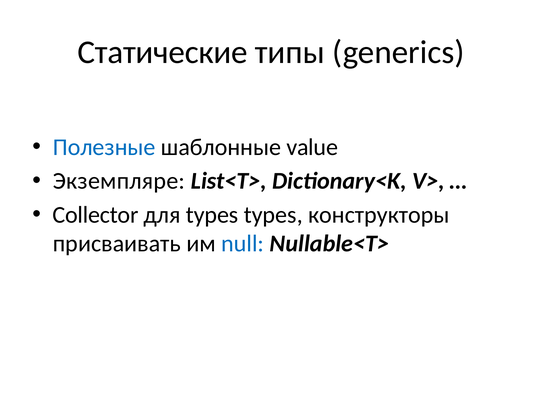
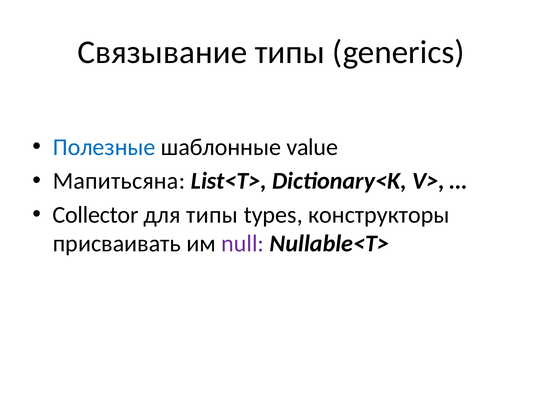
Статические: Статические -> Связывание (162, 52)
Экземпляре: Экземпляре -> Мапитьсяна (119, 181)
для types: types -> типы (212, 215)
null colour: blue -> purple (243, 244)
